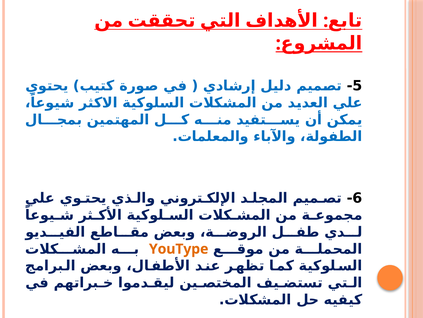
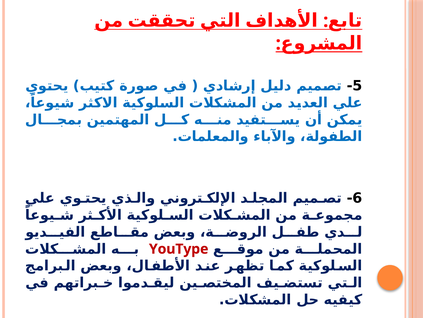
YouType colour: orange -> red (179, 248)
